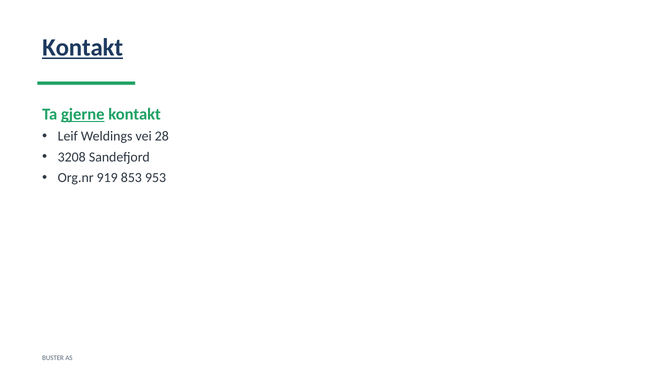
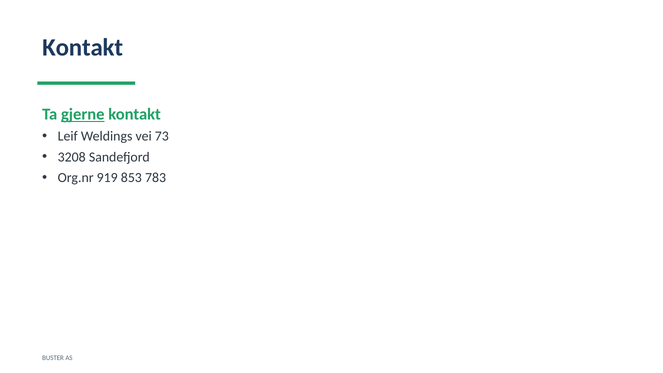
Kontakt underline: present -> none (83, 47)
28: 28 -> 73 (162, 136)
953: 953 -> 783 (156, 178)
